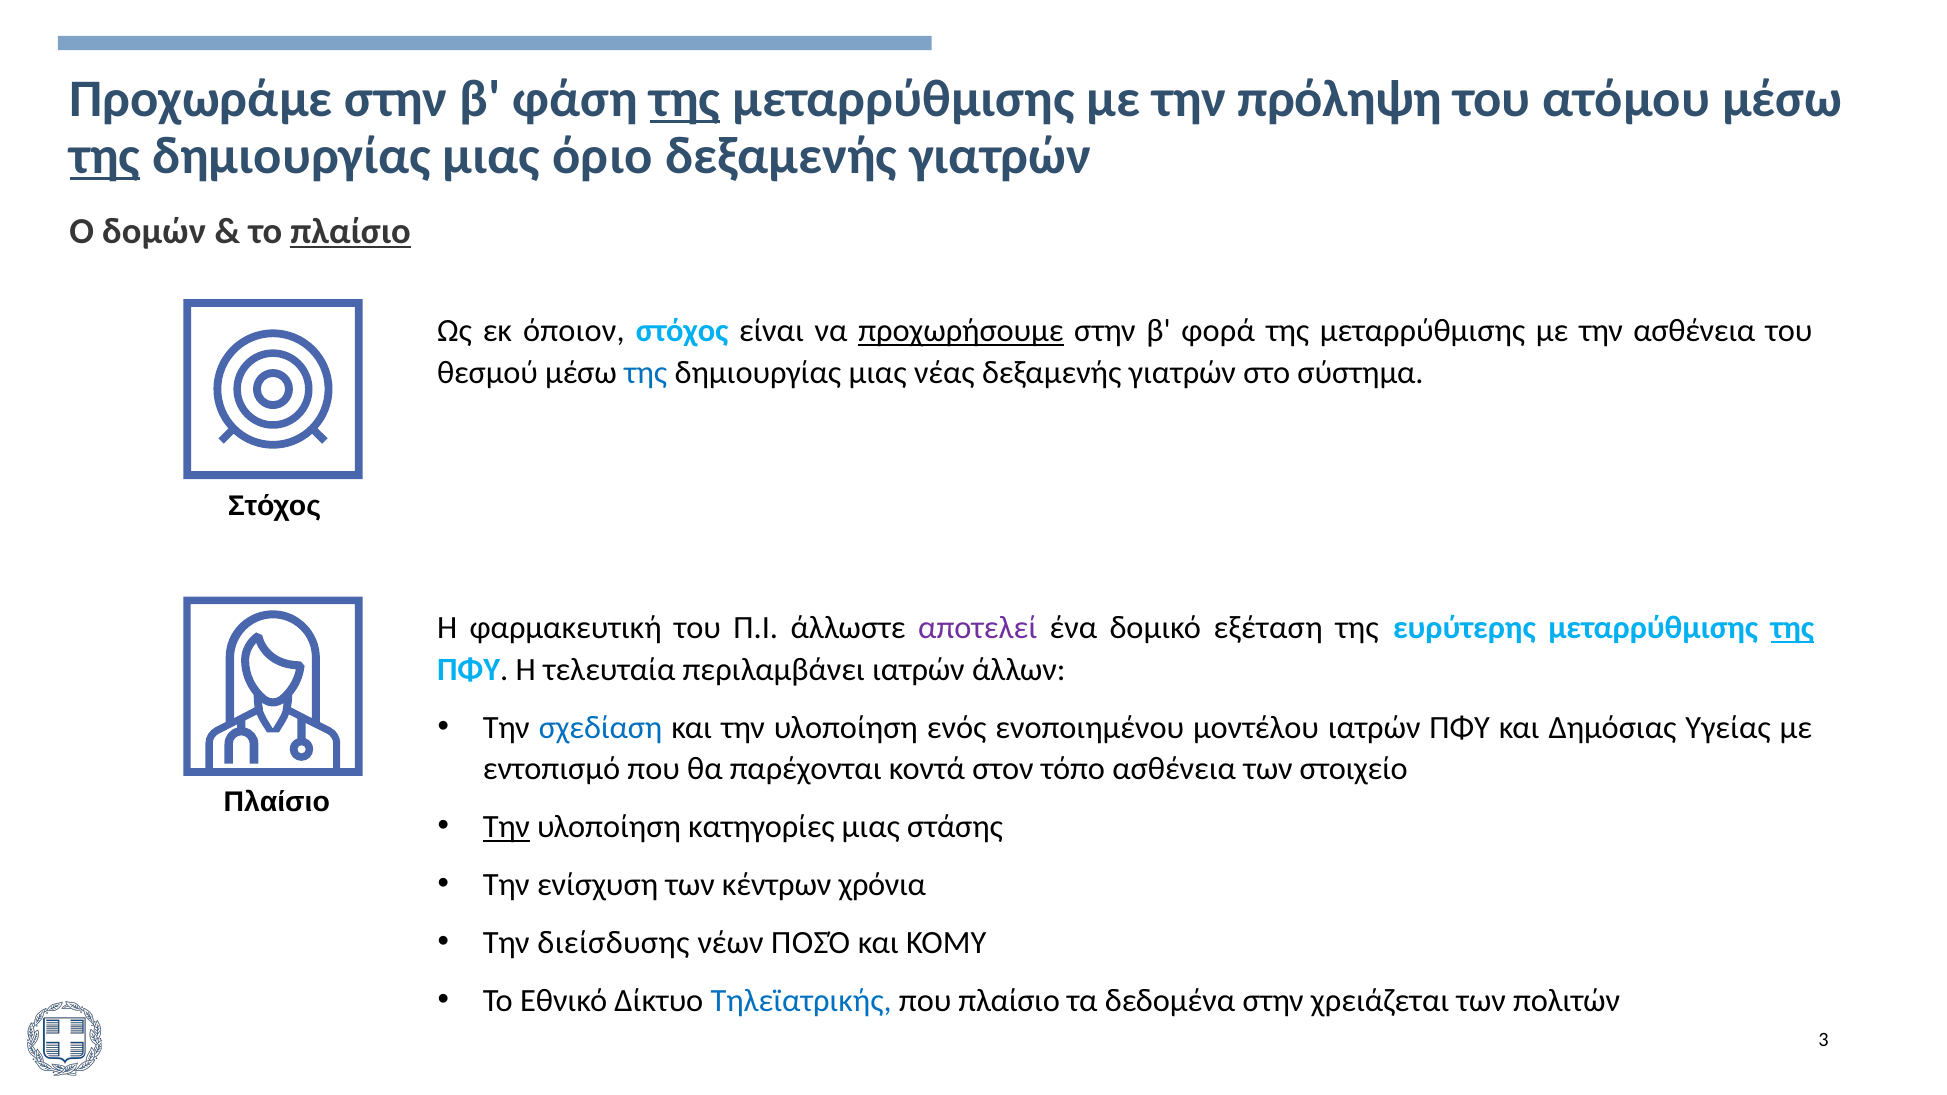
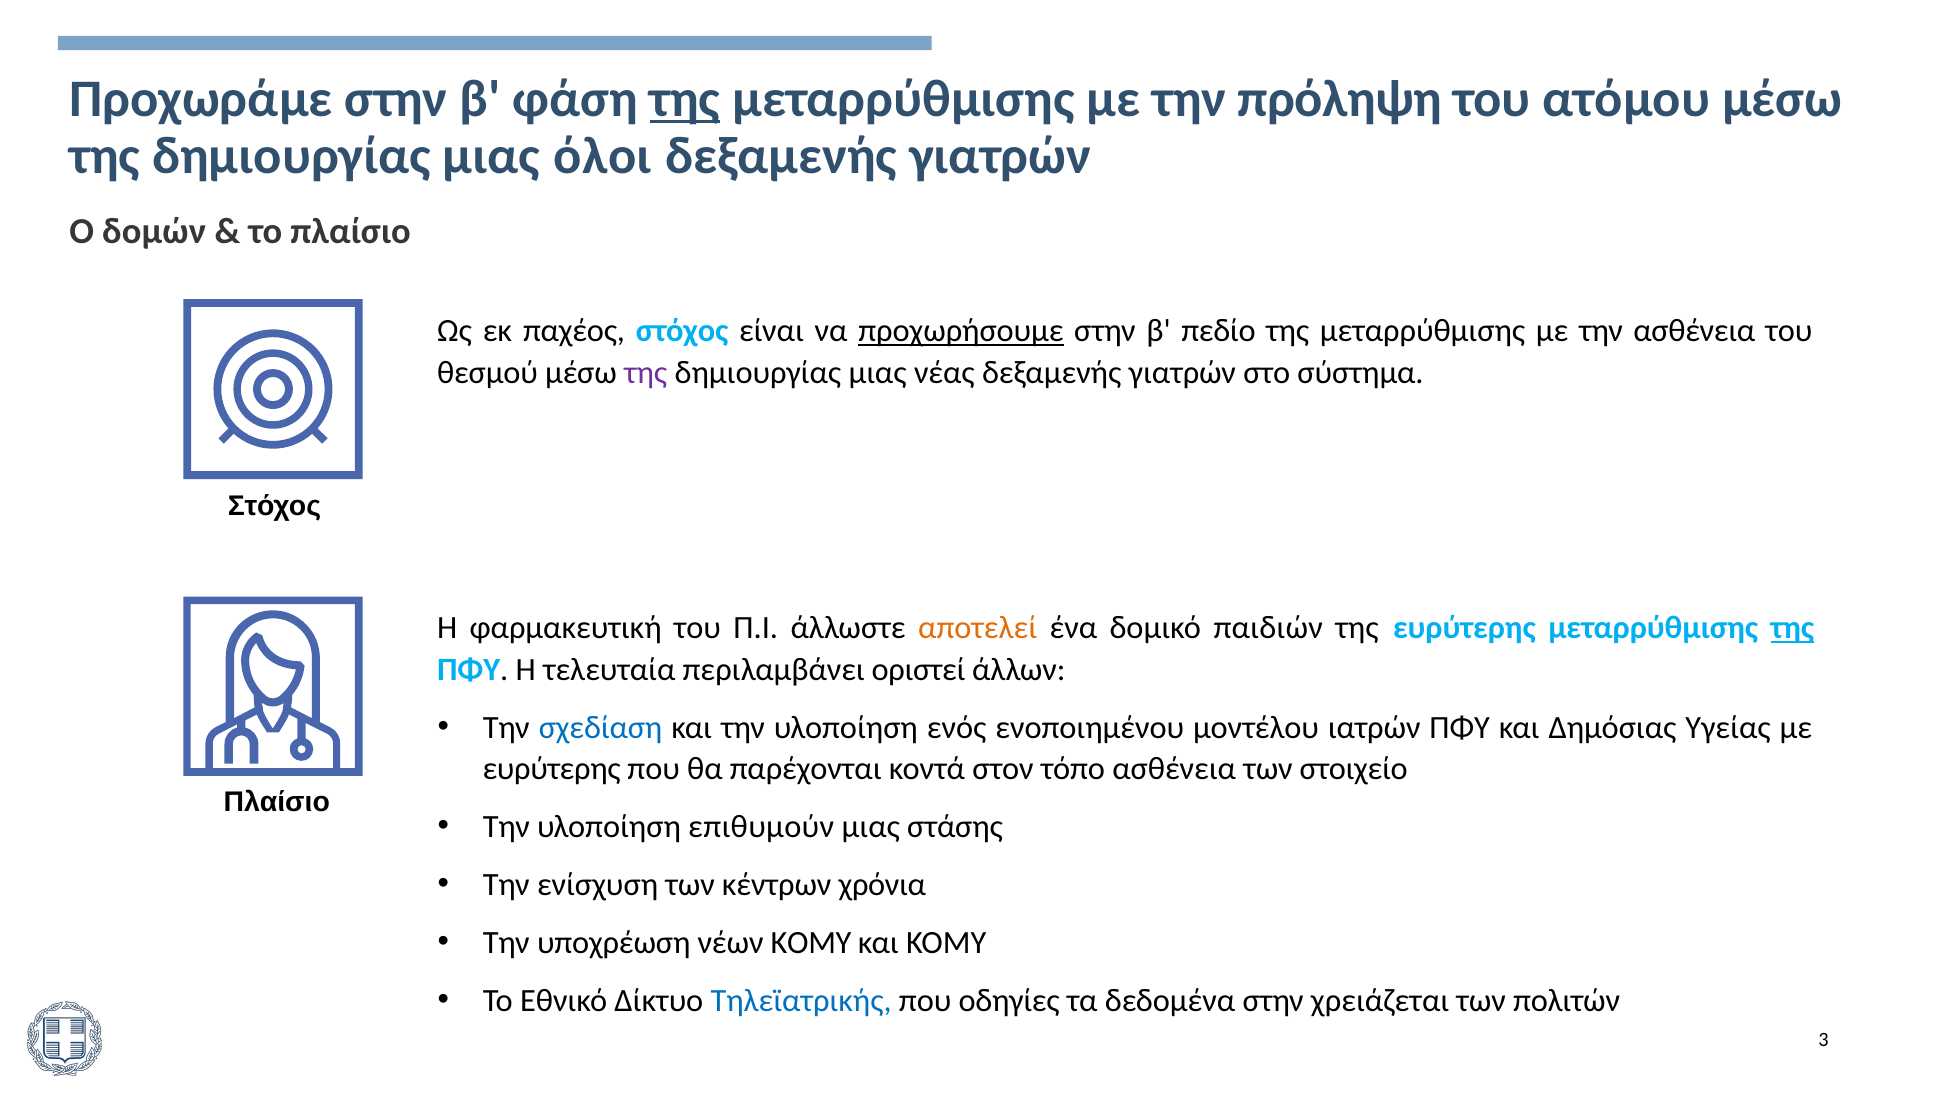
της underline: present -> none (105, 156)
όριο: όριο -> όλοι (603, 156)
πλαίσιο underline: present -> none (351, 232)
όποιον: όποιον -> παχέος (574, 331)
φορά: φορά -> πεδίο (1218, 331)
της colour: blue -> purple (646, 372)
αποτελεί colour: purple -> orange (978, 628)
εξέταση: εξέταση -> παιδιών (1268, 628)
περιλαμβάνει ιατρών: ιατρών -> οριστεί (919, 670)
εντοπισμό: εντοπισμό -> ευρύτερης (552, 769)
Την underline: present -> none (506, 827)
κατηγορίες: κατηγορίες -> επιθυμούν (761, 827)
διείσδυσης: διείσδυσης -> υποχρέωση (614, 943)
νέων ΠΟΣΌ: ΠΟΣΌ -> ΚΟΜΥ (811, 943)
που πλαίσιο: πλαίσιο -> οδηγίες (1009, 1001)
